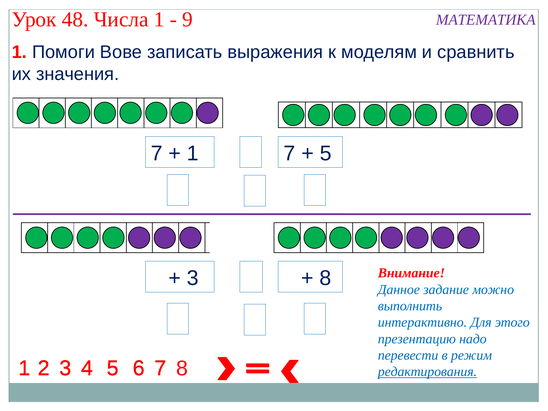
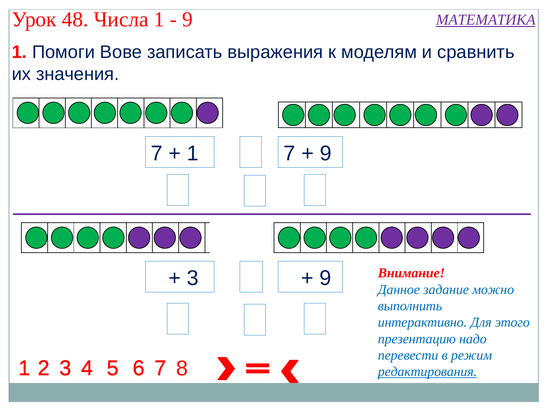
МАТЕМАТИКА underline: none -> present (486, 20)
5: 5 -> 9 (326, 153)
8: 8 -> 9 (325, 278)
